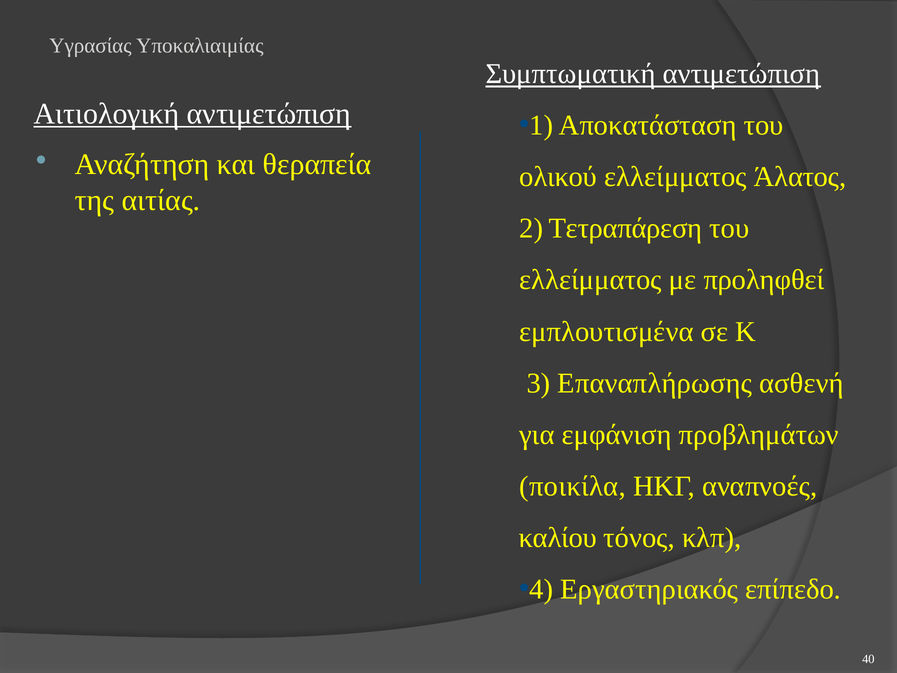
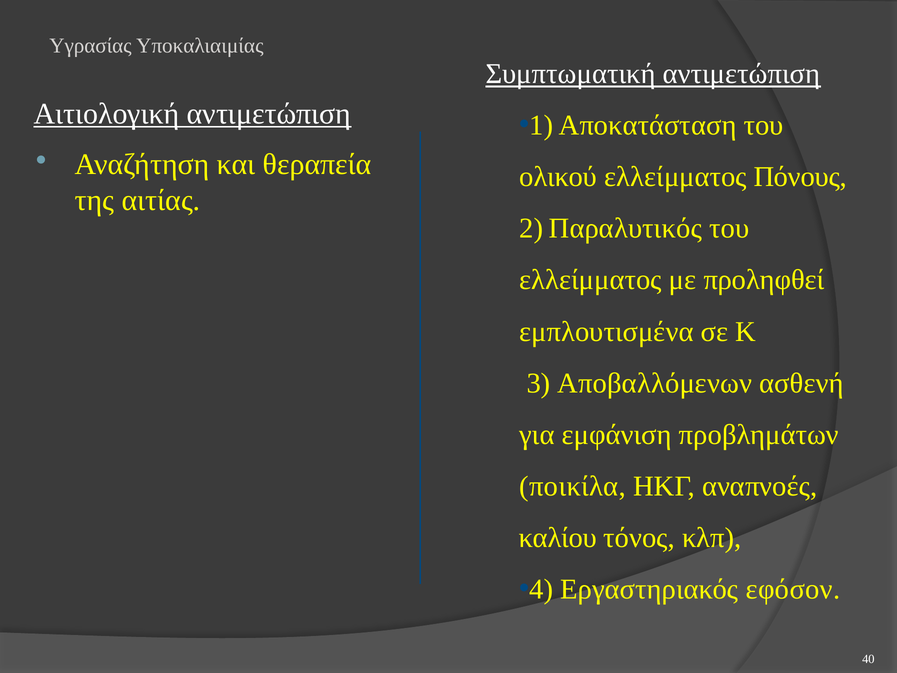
Άλατος: Άλατος -> Πόνους (800, 177)
Τετραπάρεση: Τετραπάρεση -> Παραλυτικός (625, 228)
Επαναπλήρωσης: Επαναπλήρωσης -> Αποβαλλόμενων (655, 383)
επίπεδο: επίπεδο -> εφόσον (793, 589)
